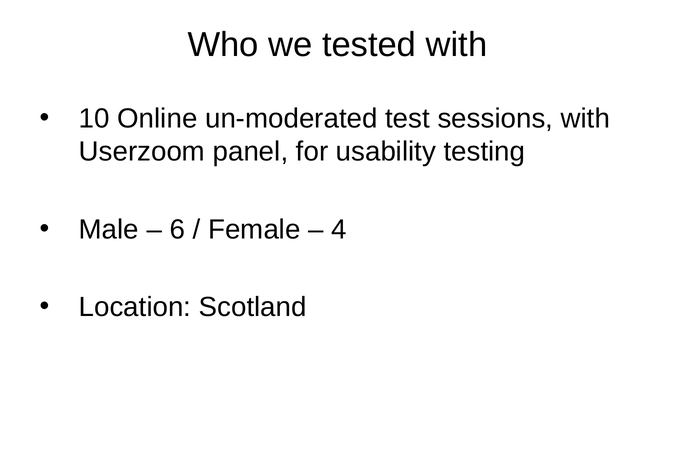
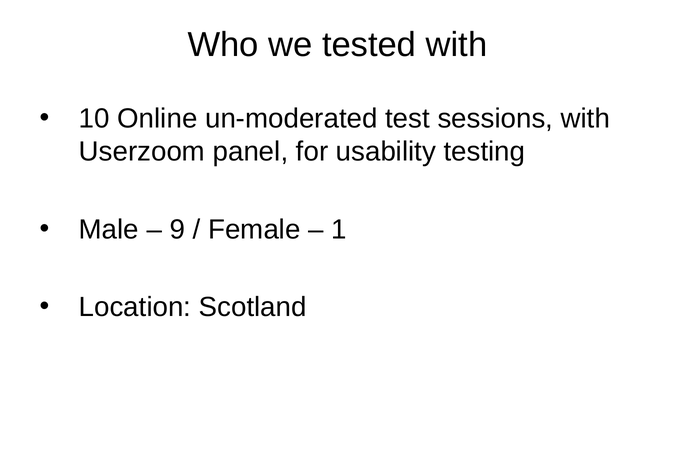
6: 6 -> 9 (177, 229)
4: 4 -> 1 (339, 229)
